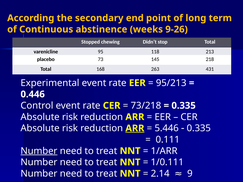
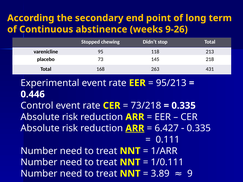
5.446: 5.446 -> 6.427 (167, 128)
Number underline: present -> none (39, 151)
2.14: 2.14 -> 3.89 (160, 174)
